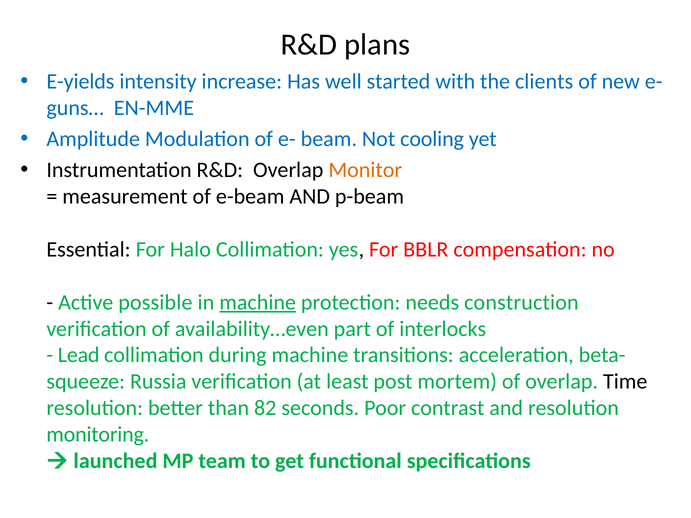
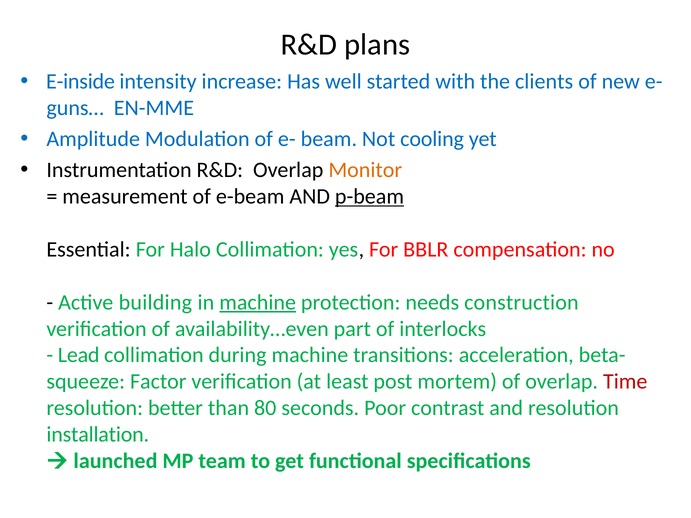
E-yields: E-yields -> E-inside (80, 81)
p-beam underline: none -> present (369, 197)
possible: possible -> building (155, 302)
Russia: Russia -> Factor (158, 382)
Time colour: black -> red (625, 382)
82: 82 -> 80 (265, 408)
monitoring: monitoring -> installation (98, 435)
